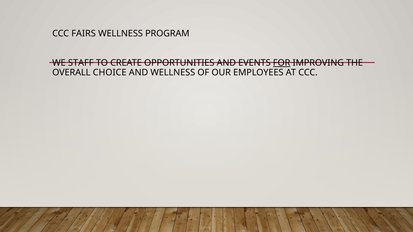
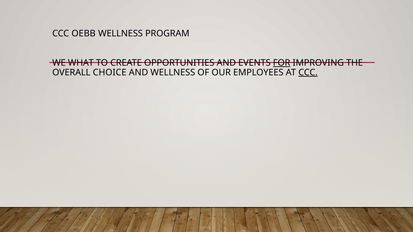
FAIRS: FAIRS -> OEBB (84, 34)
STAFF: STAFF -> WHAT (81, 63)
CCC underline: none -> present (308, 73)
